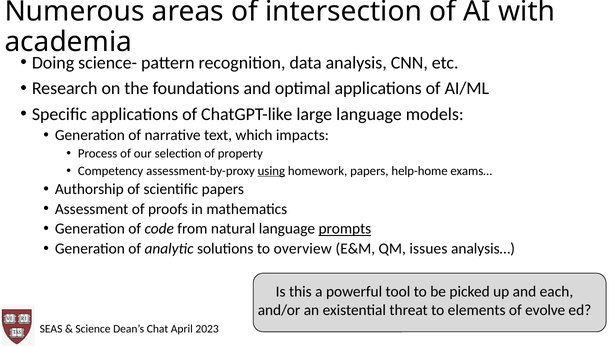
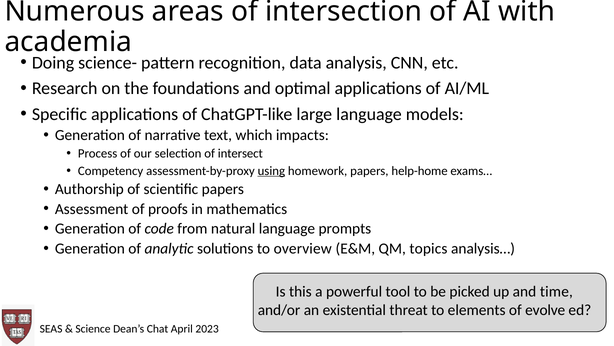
property: property -> intersect (240, 153)
prompts underline: present -> none (345, 228)
issues: issues -> topics (428, 248)
each: each -> time (556, 291)
